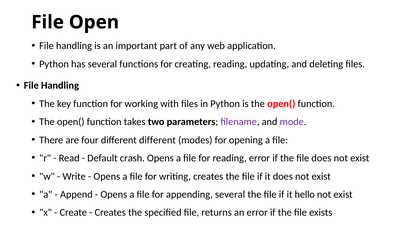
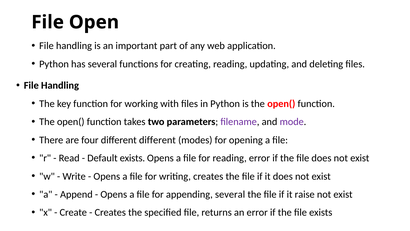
Default crash: crash -> exists (132, 158)
hello: hello -> raise (305, 194)
